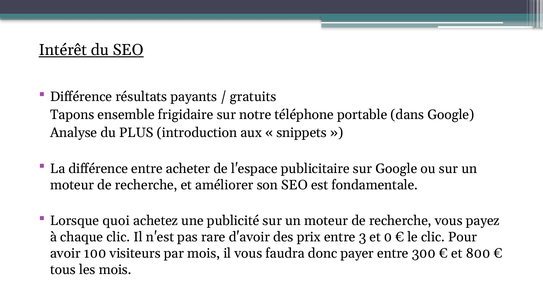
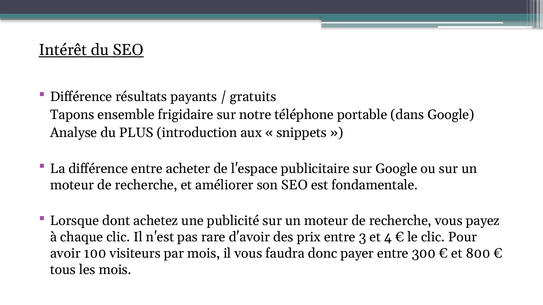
quoi: quoi -> dont (116, 221)
0: 0 -> 4 (388, 237)
